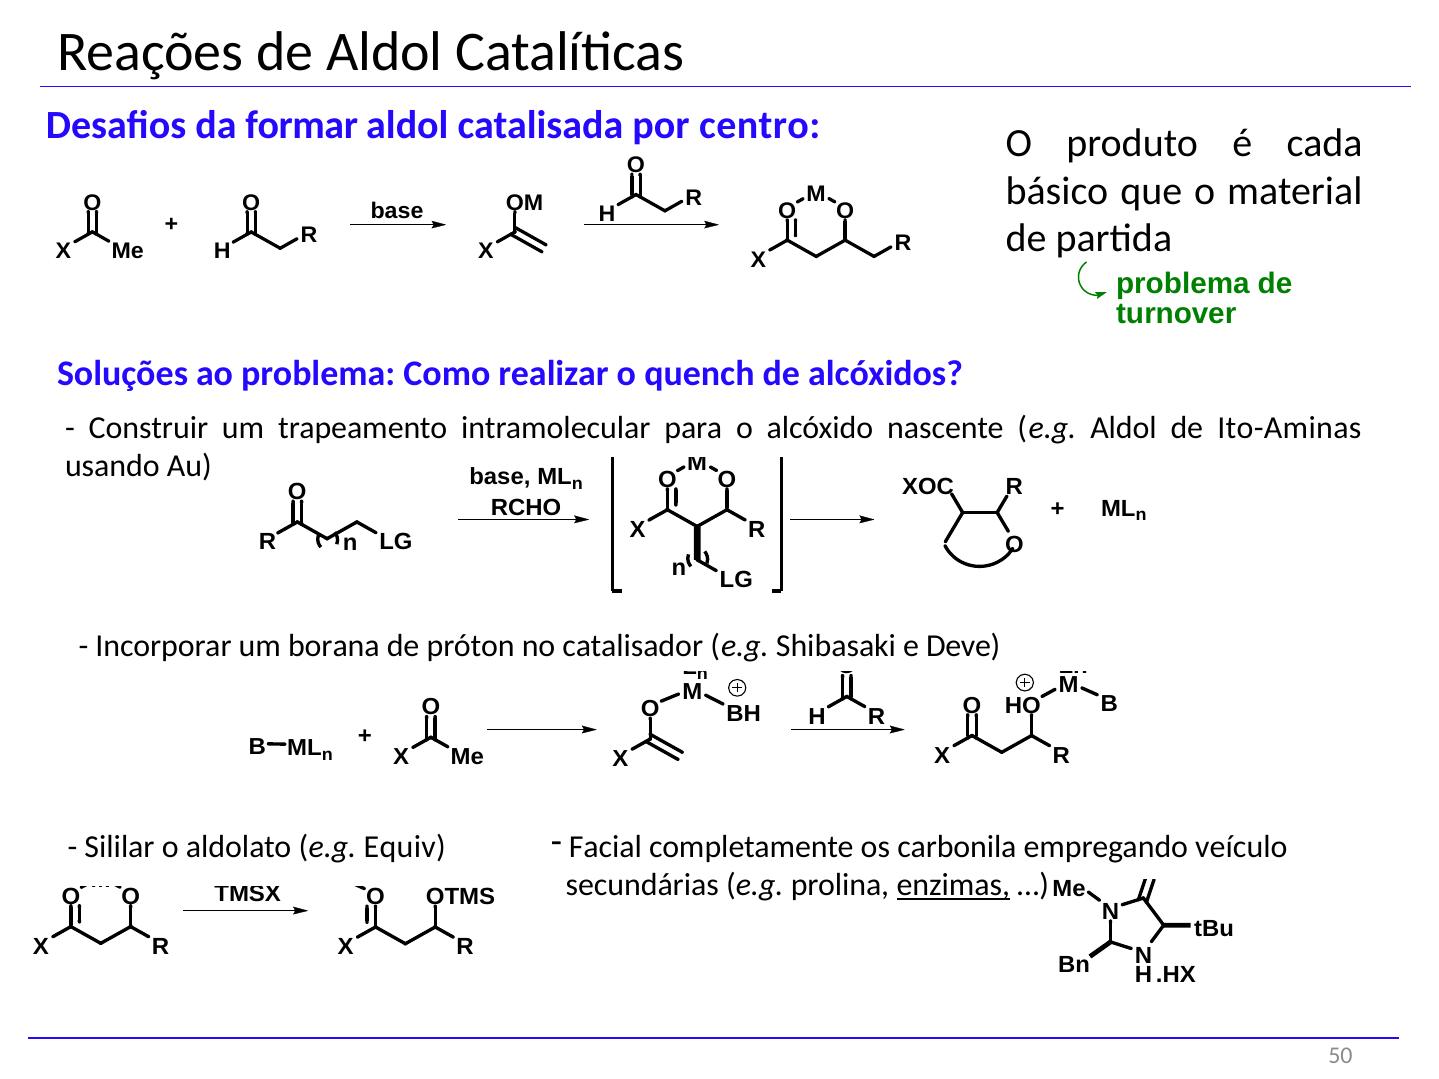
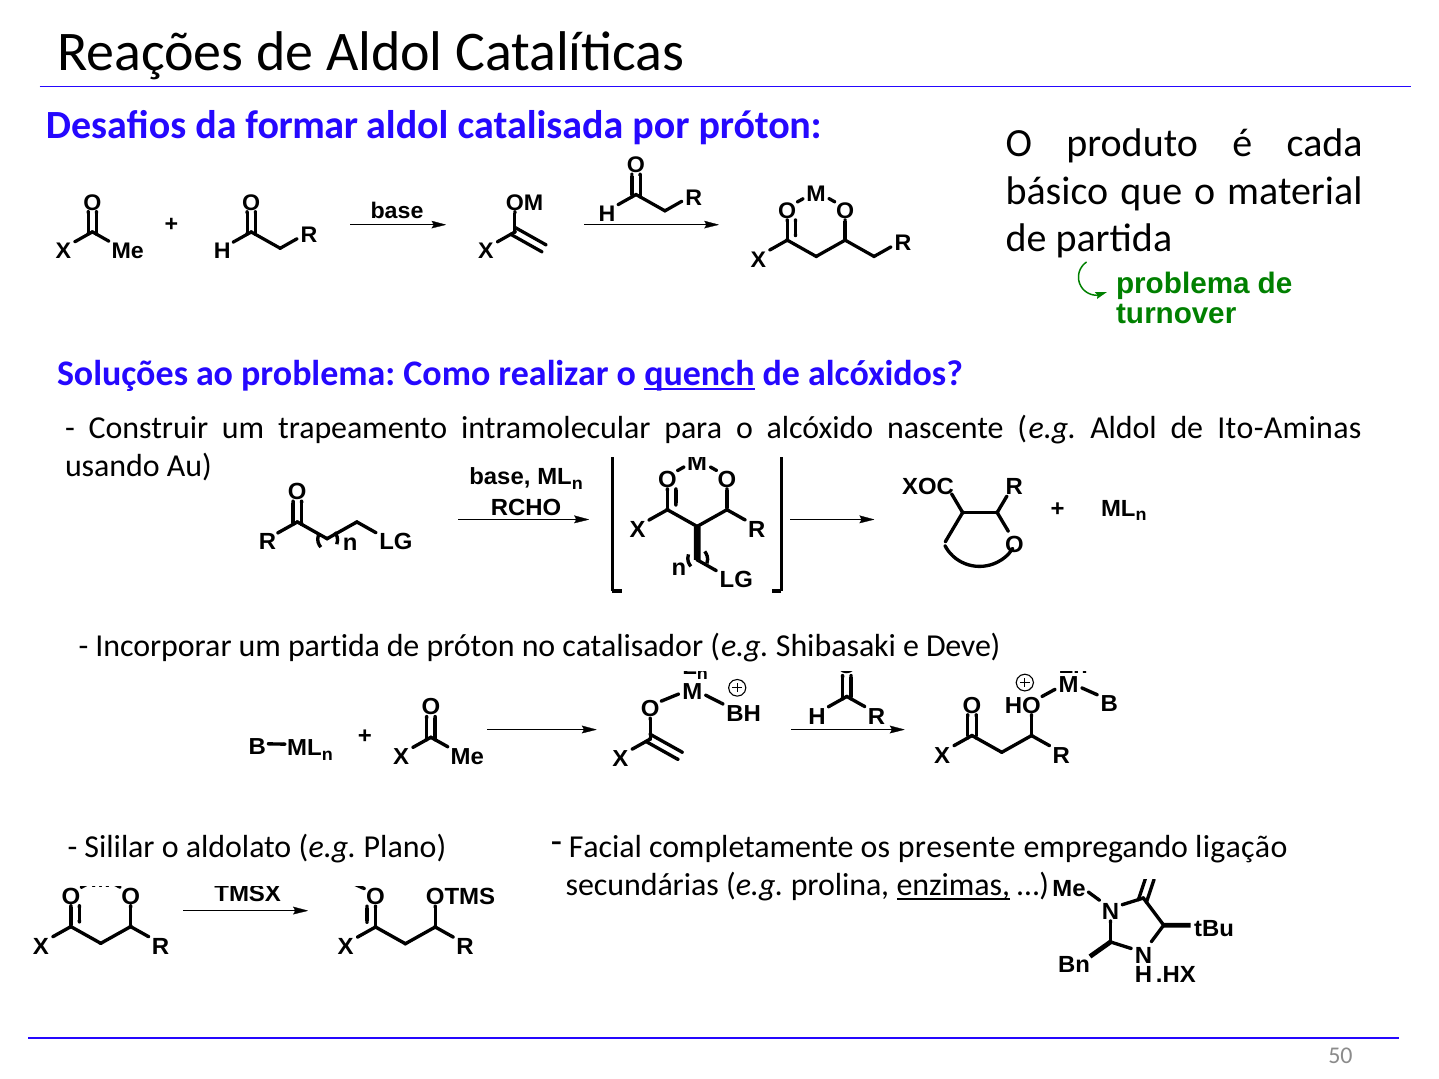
por centro: centro -> próton (760, 125)
quench underline: none -> present (699, 374)
um borana: borana -> partida (334, 646)
carbonila: carbonila -> presente (957, 847)
veículo: veículo -> ligação (1241, 847)
Equiv: Equiv -> Plano (405, 847)
